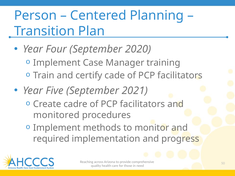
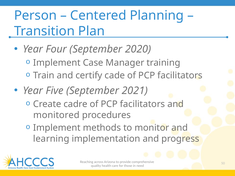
required: required -> learning (51, 139)
